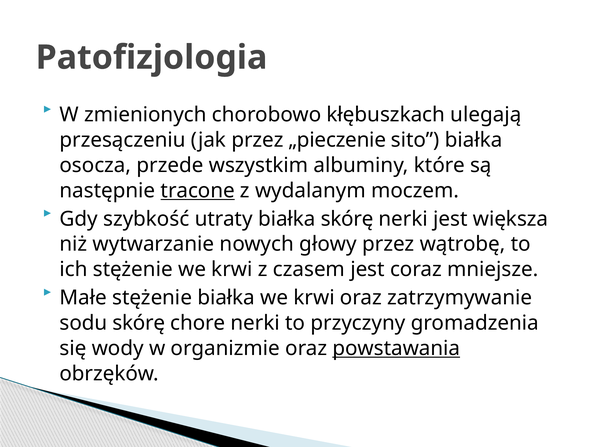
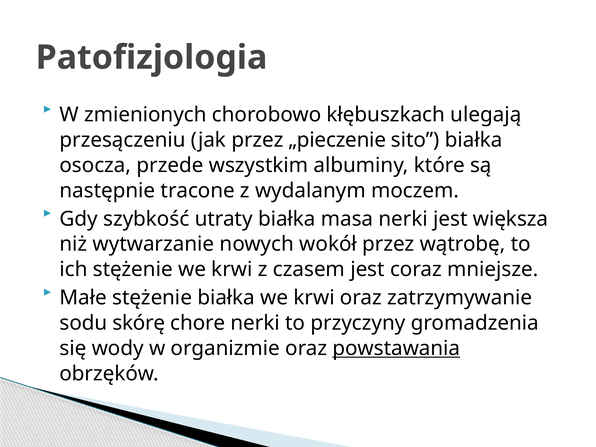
tracone underline: present -> none (198, 191)
białka skórę: skórę -> masa (347, 219)
głowy: głowy -> wokół (328, 244)
